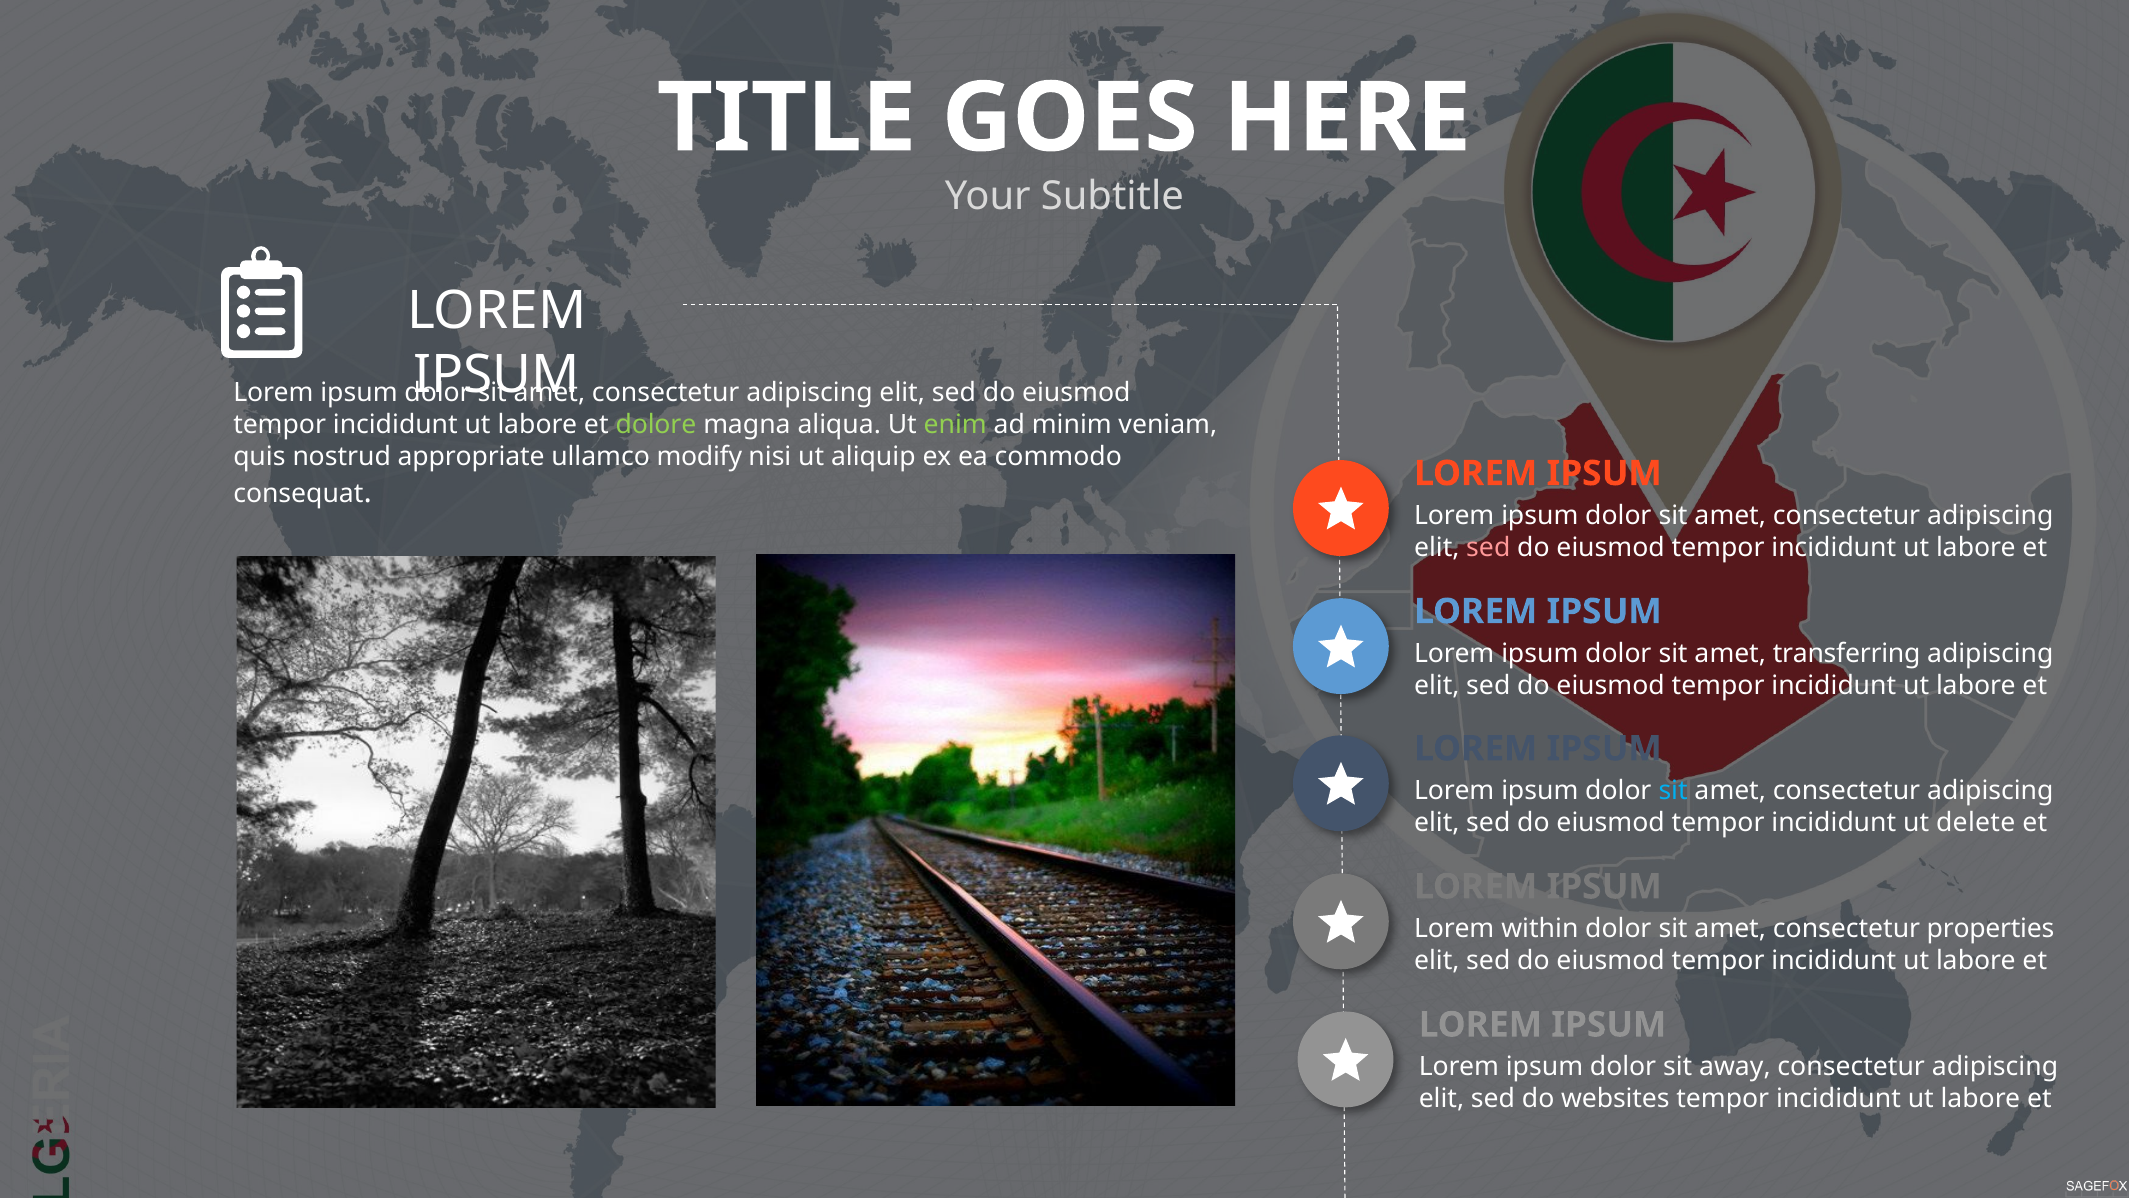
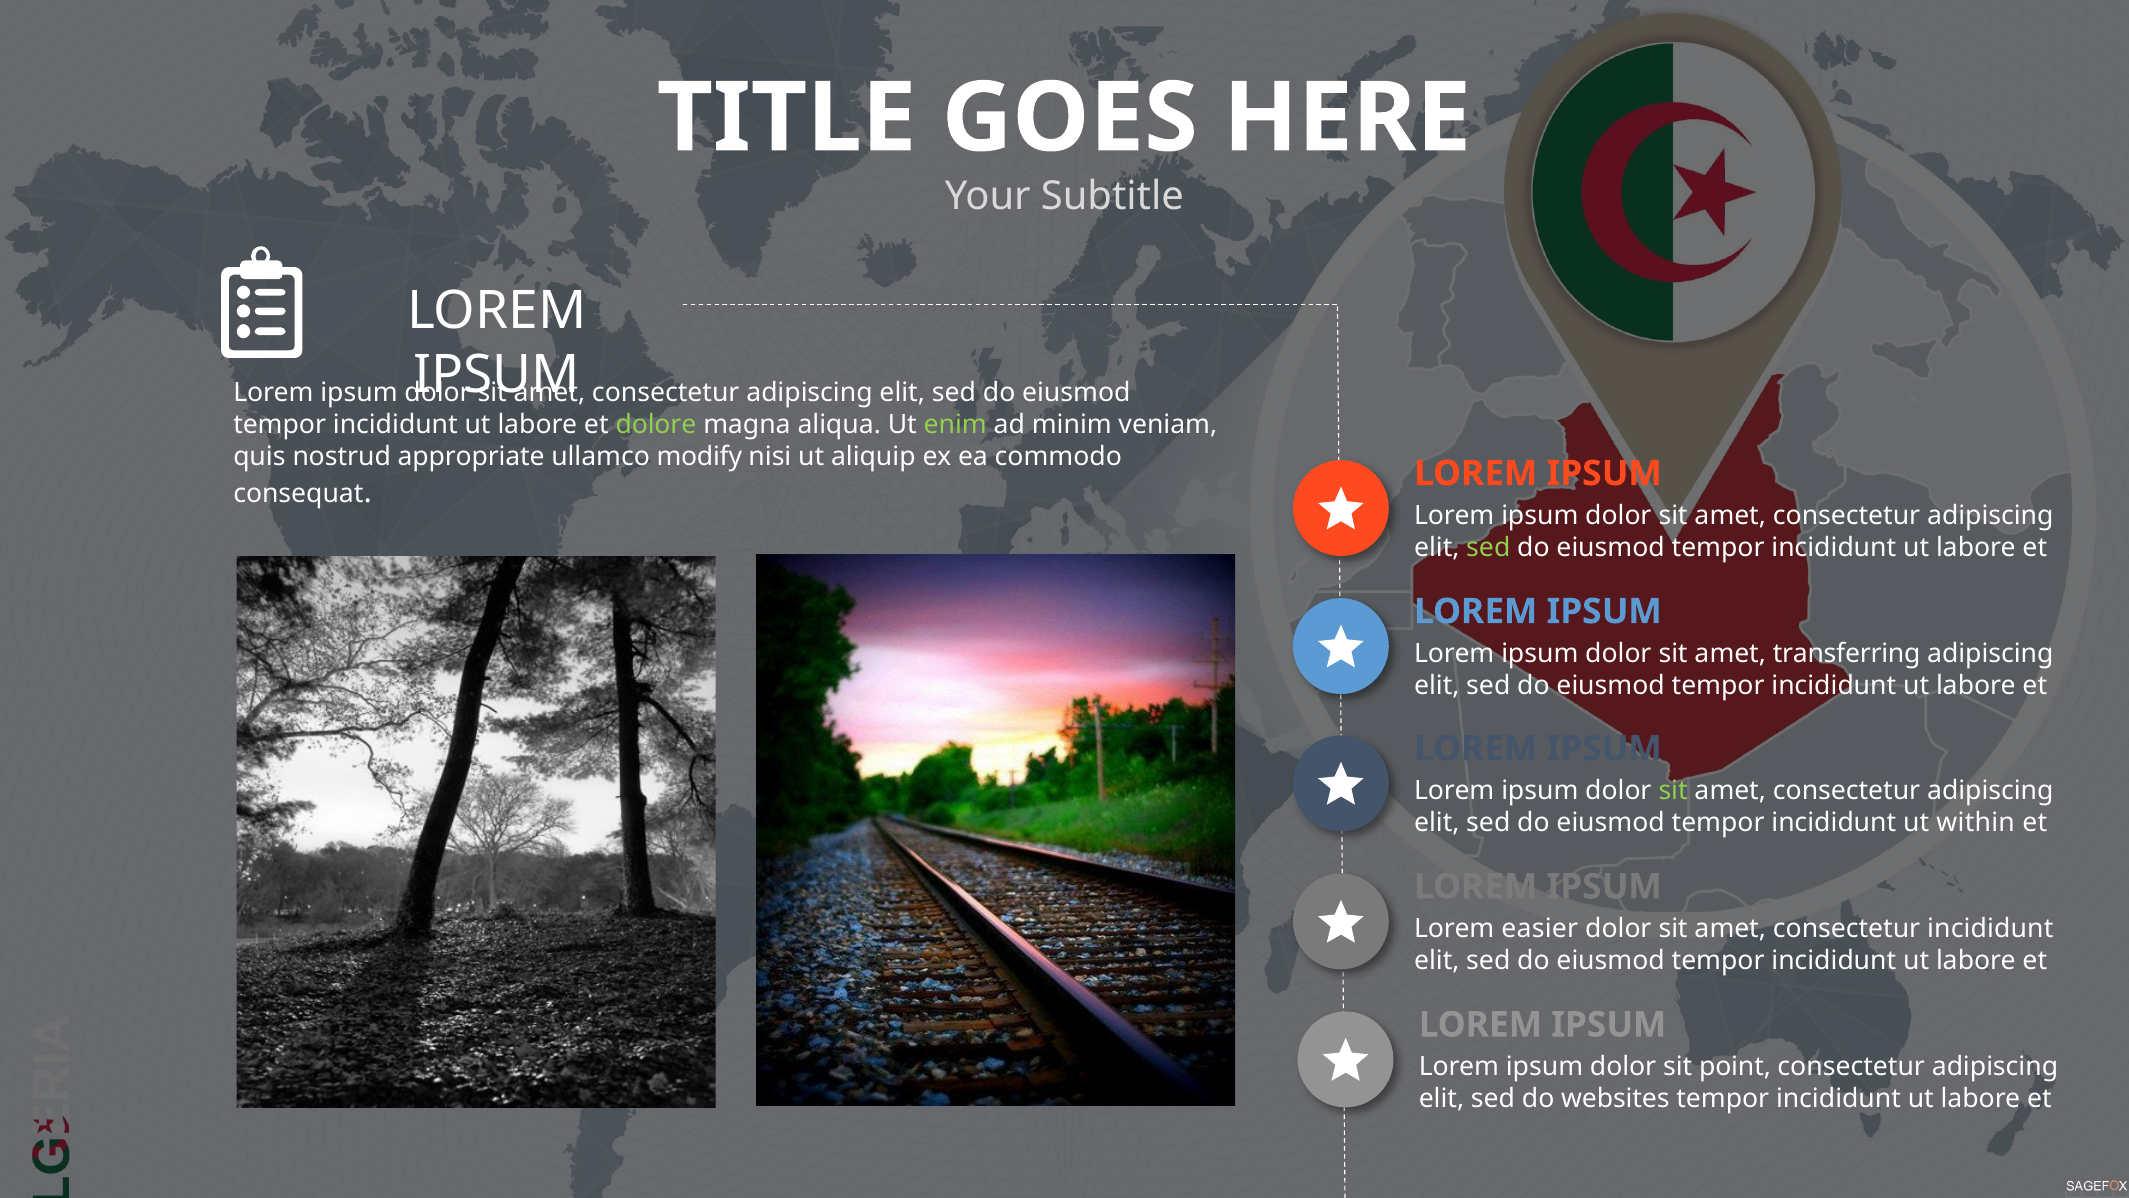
sed colour: pink -> light green (1488, 547)
sit colour: light blue -> light green (1673, 790)
delete: delete -> within (1976, 822)
within: within -> easier (1540, 928)
consectetur properties: properties -> incididunt (1990, 928)
away: away -> point (1735, 1066)
